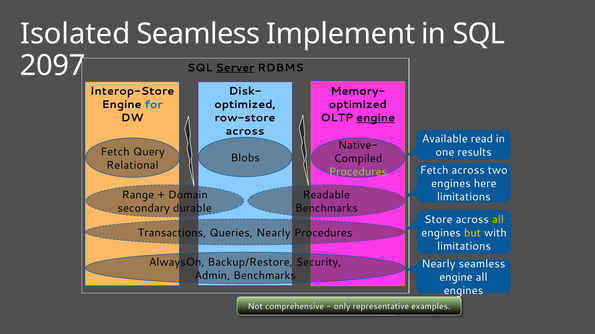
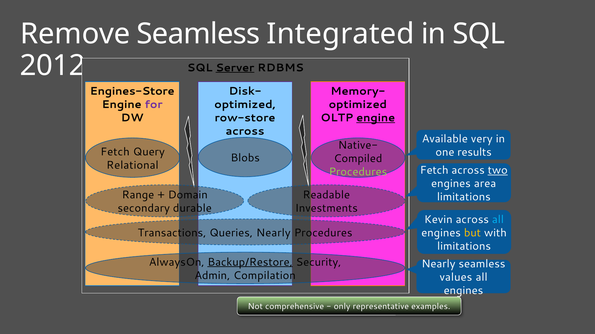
Isolated: Isolated -> Remove (75, 34)
Implement: Implement -> Integrated (341, 34)
2097: 2097 -> 2012 (53, 66)
Interop-Store: Interop-Store -> Engines-Store (132, 91)
for colour: blue -> purple (154, 105)
read: read -> very (482, 139)
two underline: none -> present (498, 171)
here: here -> area (485, 184)
Benchmarks: Benchmarks -> Investments (326, 209)
Store: Store -> Kevin (438, 220)
all colour: yellow -> light blue (498, 220)
Backup/Restore underline: none -> present (250, 263)
Admin Benchmarks: Benchmarks -> Compilation (265, 276)
engine: engine -> values (456, 278)
